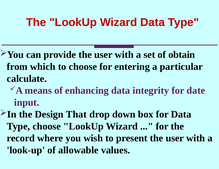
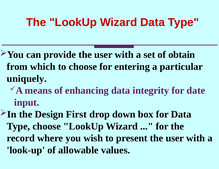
calculate: calculate -> uniquely (27, 79)
That: That -> First (76, 114)
